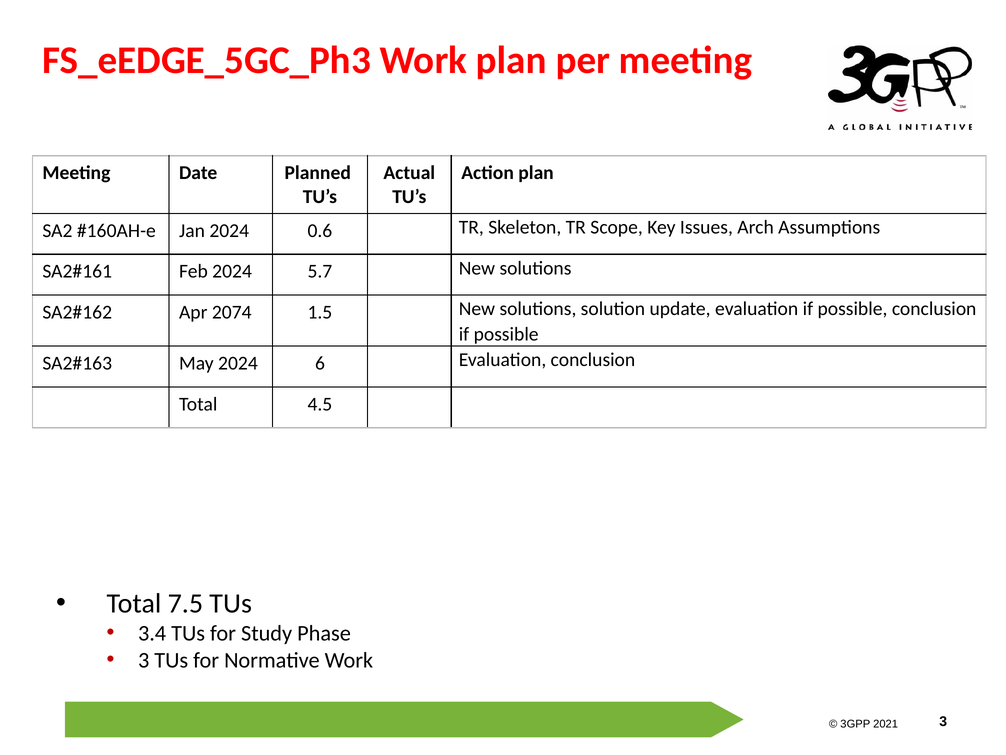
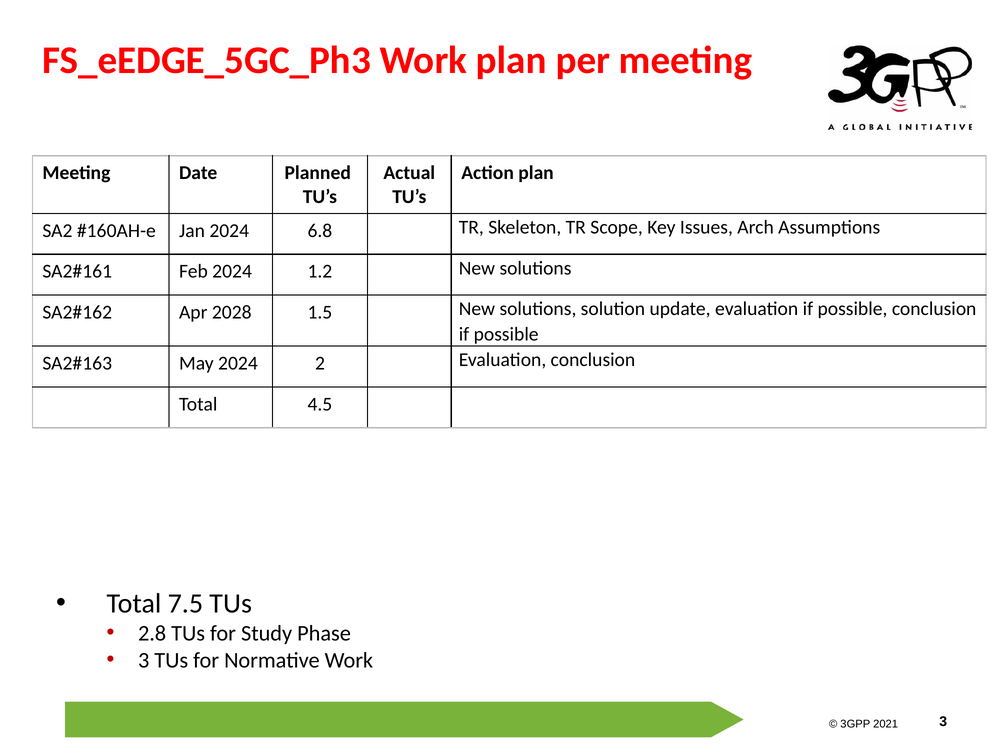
0.6: 0.6 -> 6.8 (320, 231)
5.7: 5.7 -> 1.2 (320, 271)
2074: 2074 -> 2028 (232, 312)
6: 6 -> 2 (320, 363)
3.4: 3.4 -> 2.8 (152, 633)
